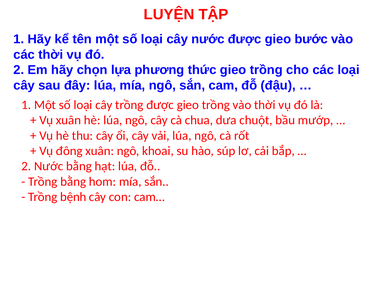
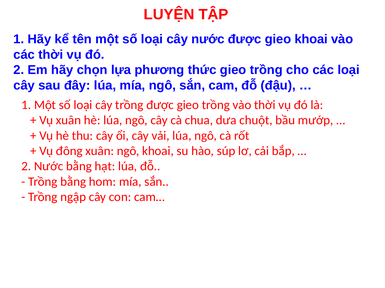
gieo bước: bước -> khoai (311, 39)
bệnh: bệnh -> ngập (73, 197)
